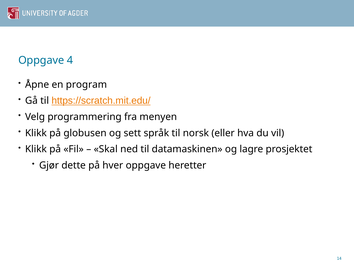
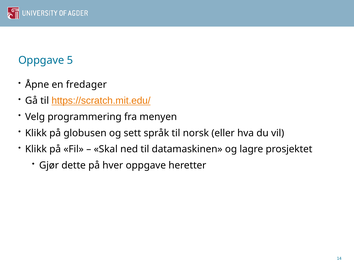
4: 4 -> 5 (70, 60)
program: program -> fredager (86, 84)
